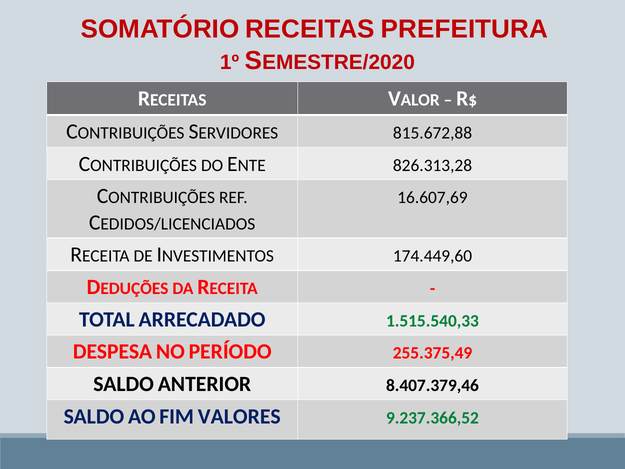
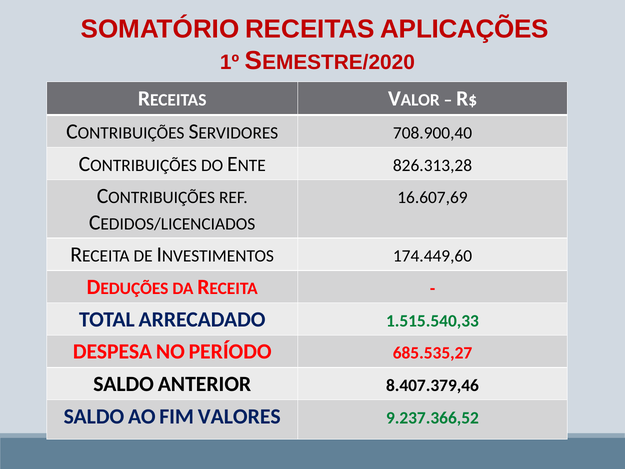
PREFEITURA: PREFEITURA -> APLICAÇÕES (465, 29)
815.672,88: 815.672,88 -> 708.900,40 (433, 133)
255.375,49: 255.375,49 -> 685.535,27 (433, 353)
